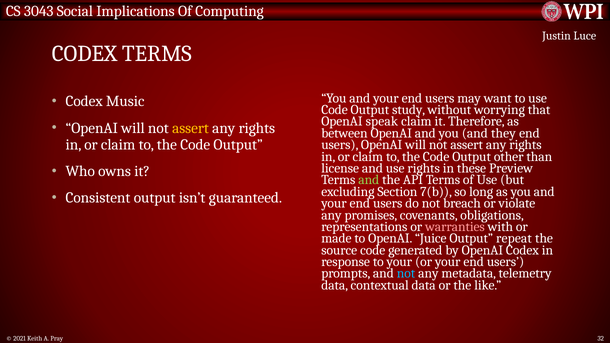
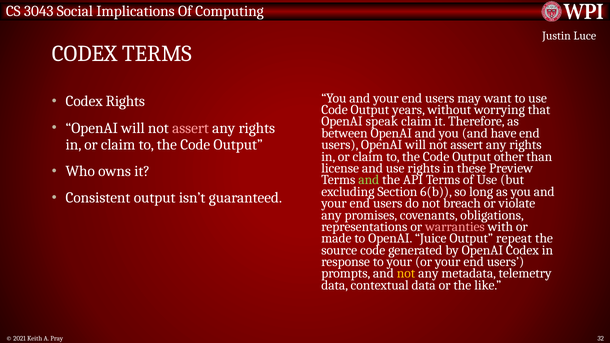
Codex Music: Music -> Rights (125, 101)
study: study -> years (409, 110)
assert colour: yellow -> pink (191, 128)
they: they -> have (504, 133)
7(b: 7(b -> 6(b (436, 192)
not colour: light blue -> yellow (406, 274)
